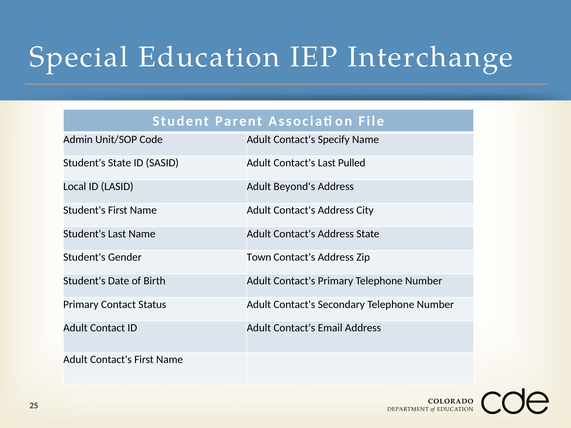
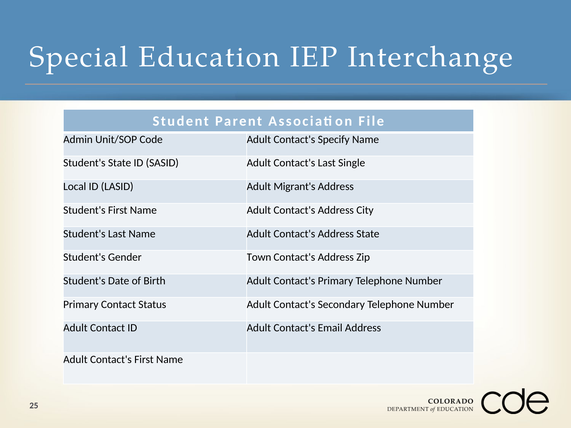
Pulled: Pulled -> Single (352, 163)
Beyond's: Beyond's -> Migrant's (294, 187)
